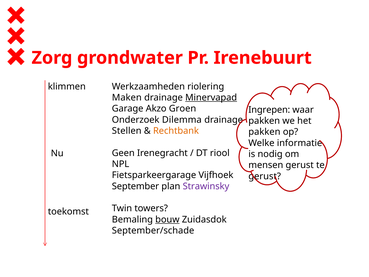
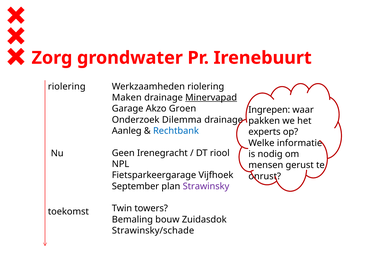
klimmen: klimmen -> riolering (67, 86)
Stellen: Stellen -> Aanleg (127, 131)
Rechtbank colour: orange -> blue (176, 131)
pakken: pakken -> experts (264, 132)
gerust: gerust -> onrust (265, 176)
bouw underline: present -> none (167, 219)
September/schade: September/schade -> Strawinsky/schade (153, 230)
